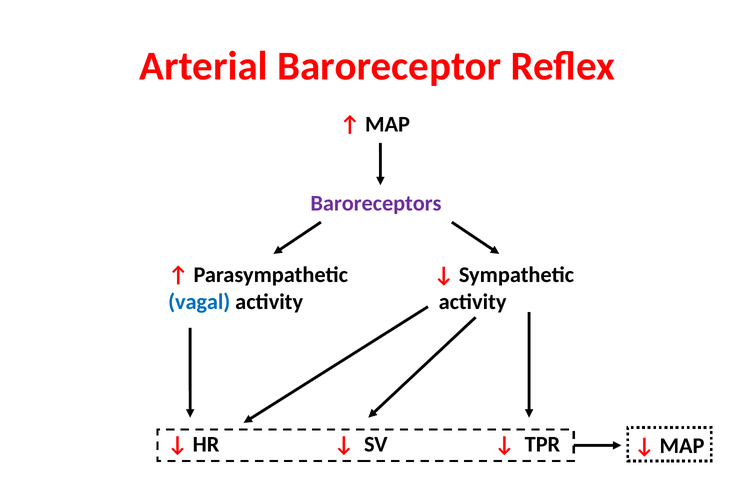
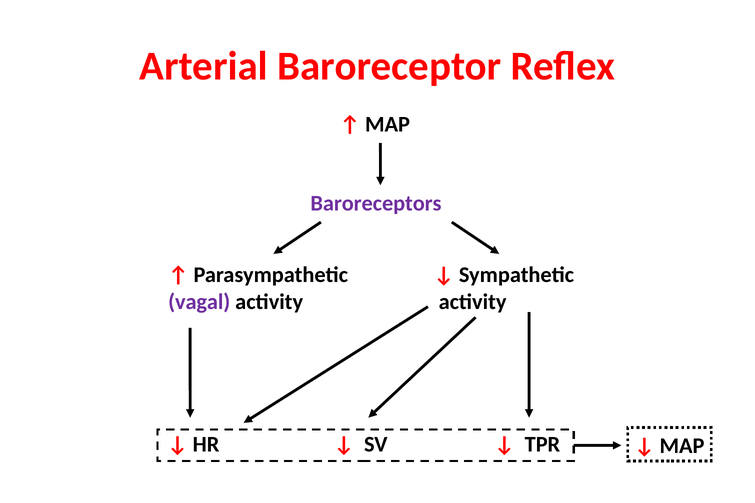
vagal colour: blue -> purple (199, 302)
